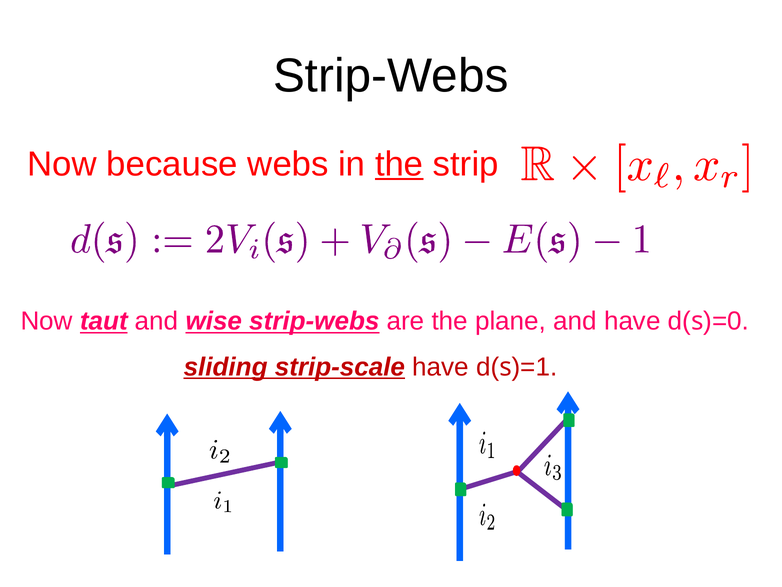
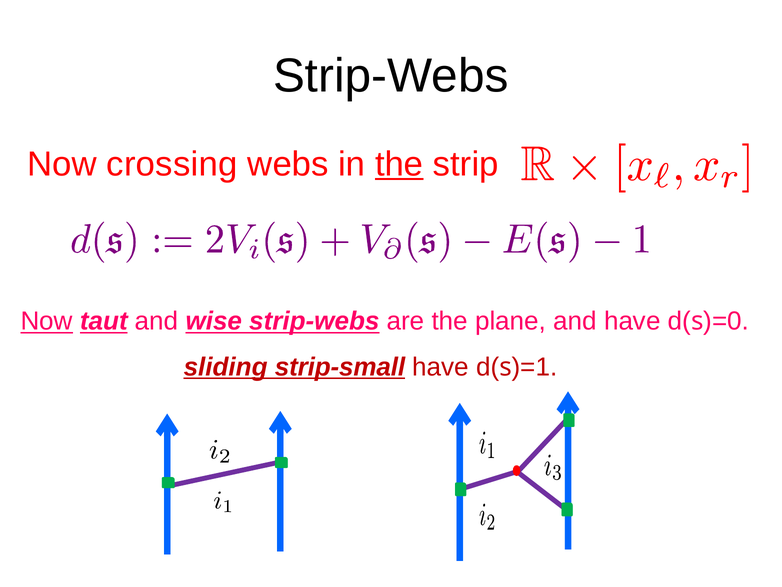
because: because -> crossing (172, 164)
Now underline: none -> present (47, 321)
strip-scale: strip-scale -> strip-small (340, 367)
